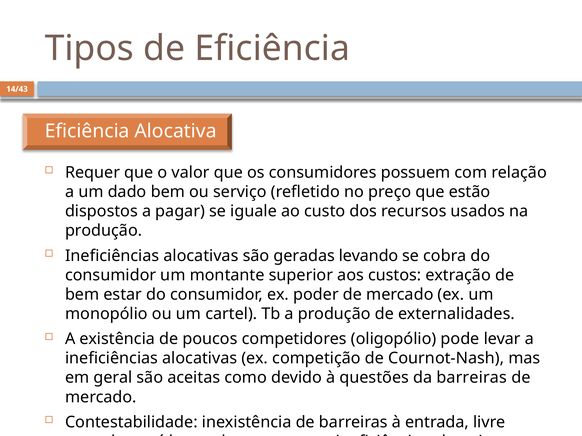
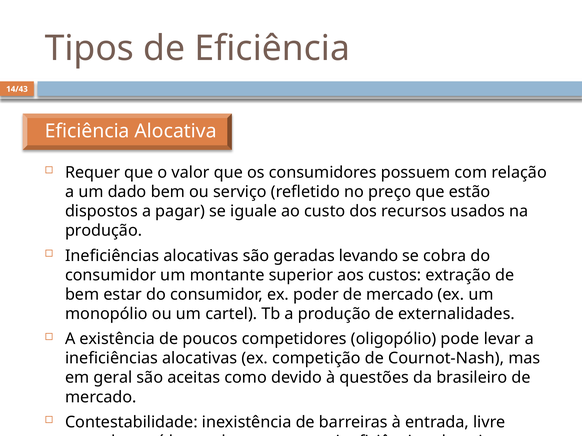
da barreiras: barreiras -> brasileiro (472, 378)
